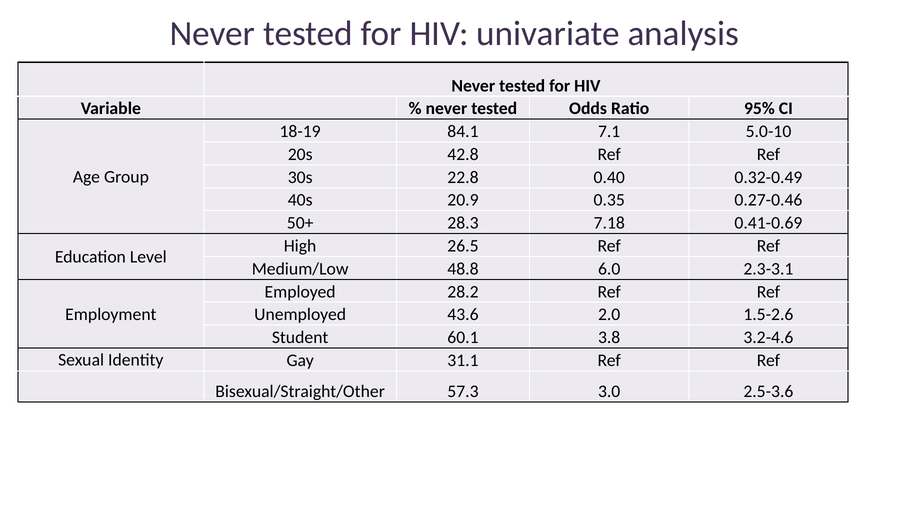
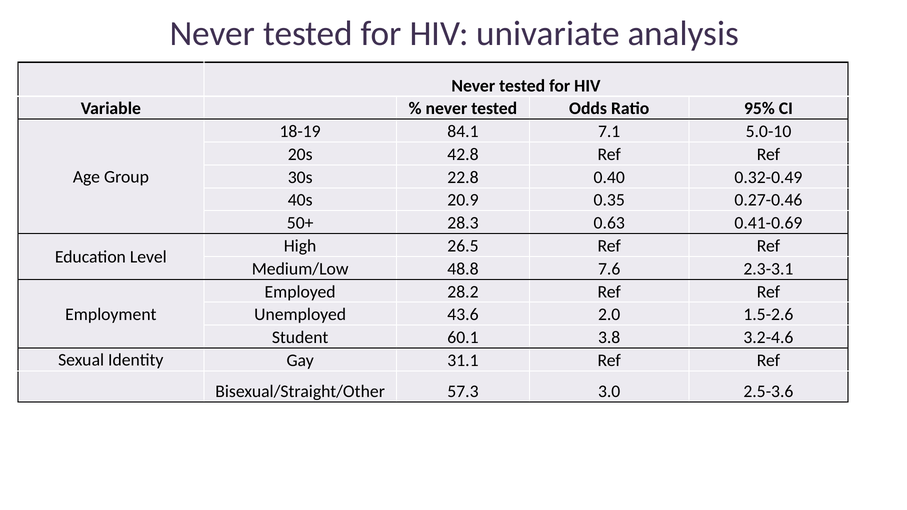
7.18: 7.18 -> 0.63 (609, 223)
6.0: 6.0 -> 7.6 (609, 269)
